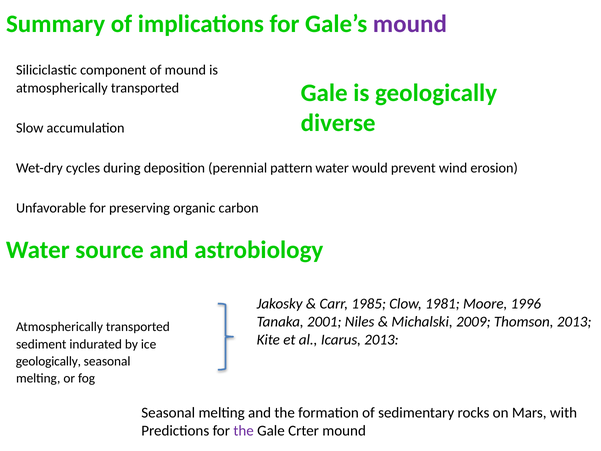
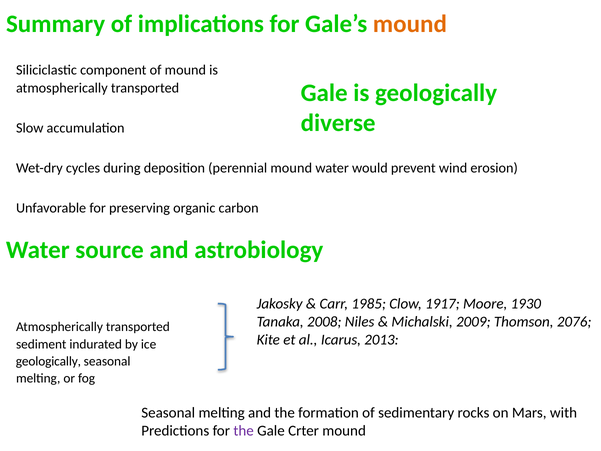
mound colour: purple -> orange (410, 24)
perennial pattern: pattern -> mound (291, 168)
1981: 1981 -> 1917 (442, 304)
1996: 1996 -> 1930 (526, 304)
2001: 2001 -> 2008 (324, 322)
Thomson 2013: 2013 -> 2076 (574, 322)
